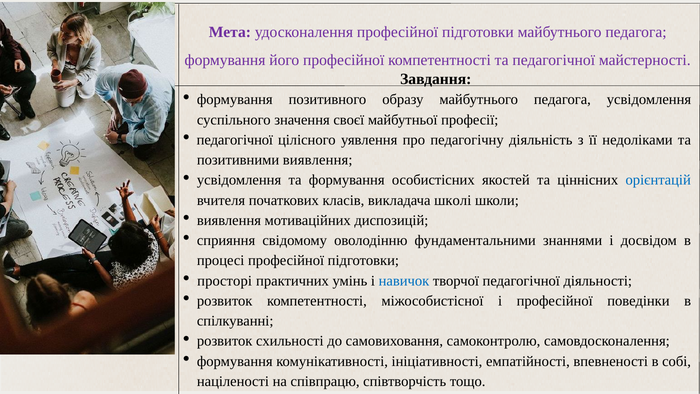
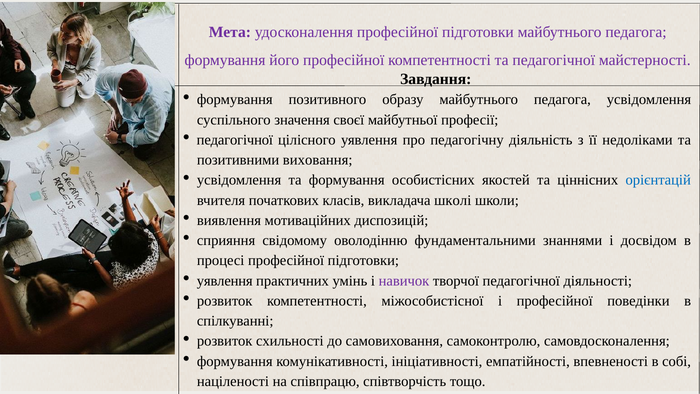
позитивними виявлення: виявлення -> виховання (318, 160)
просторі: просторі -> уявлення (225, 281)
навичок colour: blue -> purple (404, 281)
